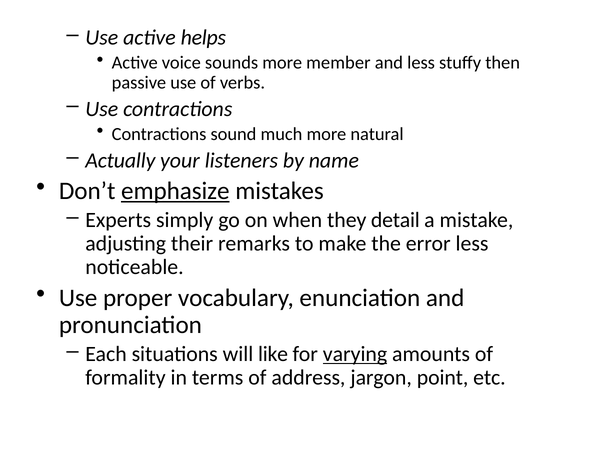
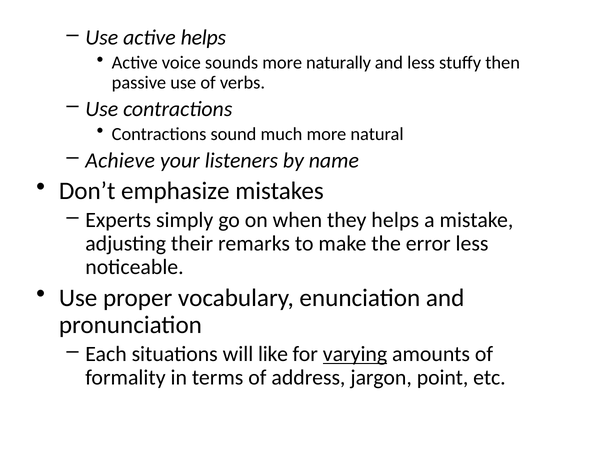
member: member -> naturally (339, 63)
Actually: Actually -> Achieve (120, 160)
emphasize underline: present -> none (175, 191)
they detail: detail -> helps (395, 220)
